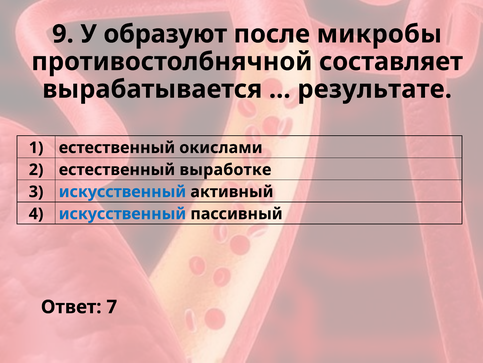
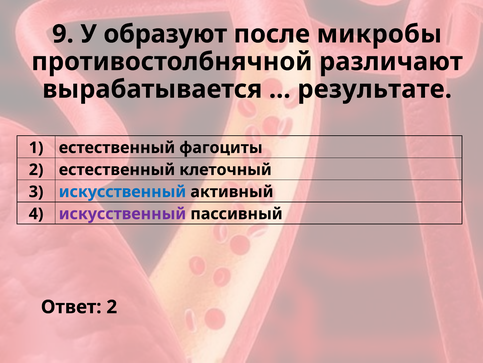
составляет: составляет -> различают (391, 62)
окислами: окислами -> фагоциты (221, 147)
выработке: выработке -> клеточный (226, 169)
искусственный colour: blue -> purple (122, 213)
Ответ 7: 7 -> 2 (112, 306)
